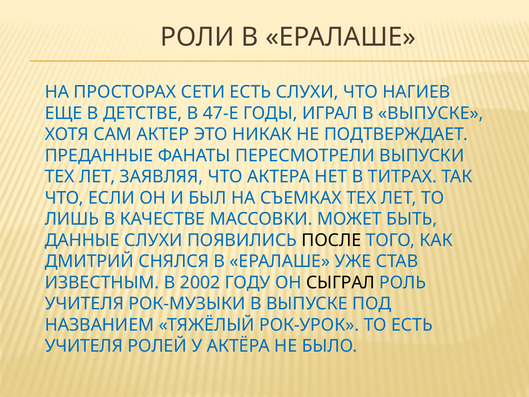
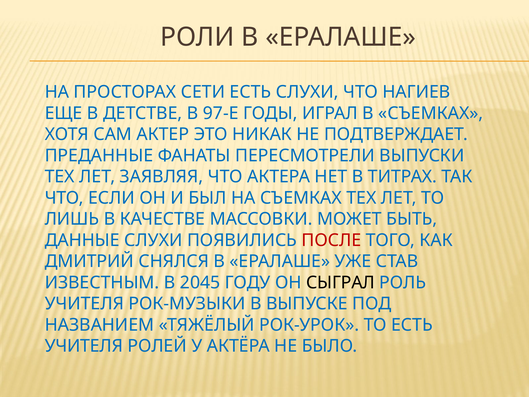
47-Е: 47-Е -> 97-Е (221, 113)
ИГРАЛ В ВЫПУСКЕ: ВЫПУСКЕ -> СЪЕМКАХ (431, 113)
ПОСЛЕ colour: black -> red (331, 240)
2002: 2002 -> 2045 (200, 282)
